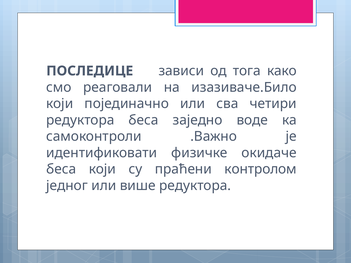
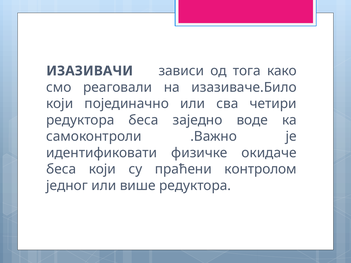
ПОСЛЕДИЦЕ: ПОСЛЕДИЦЕ -> ИЗАЗИВАЧИ (90, 71)
